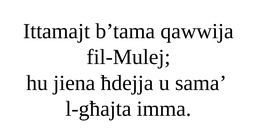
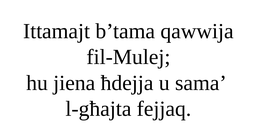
imma: imma -> fejjaq (164, 109)
